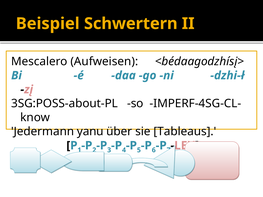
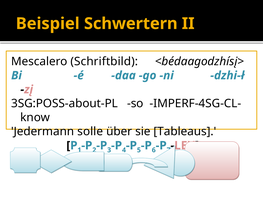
Aufweisen: Aufweisen -> Schriftbild (104, 62)
yanu: yanu -> solle (90, 132)
